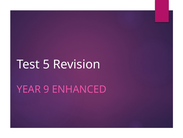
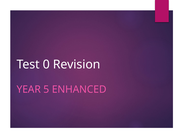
5: 5 -> 0 (46, 64)
9: 9 -> 5 (46, 89)
